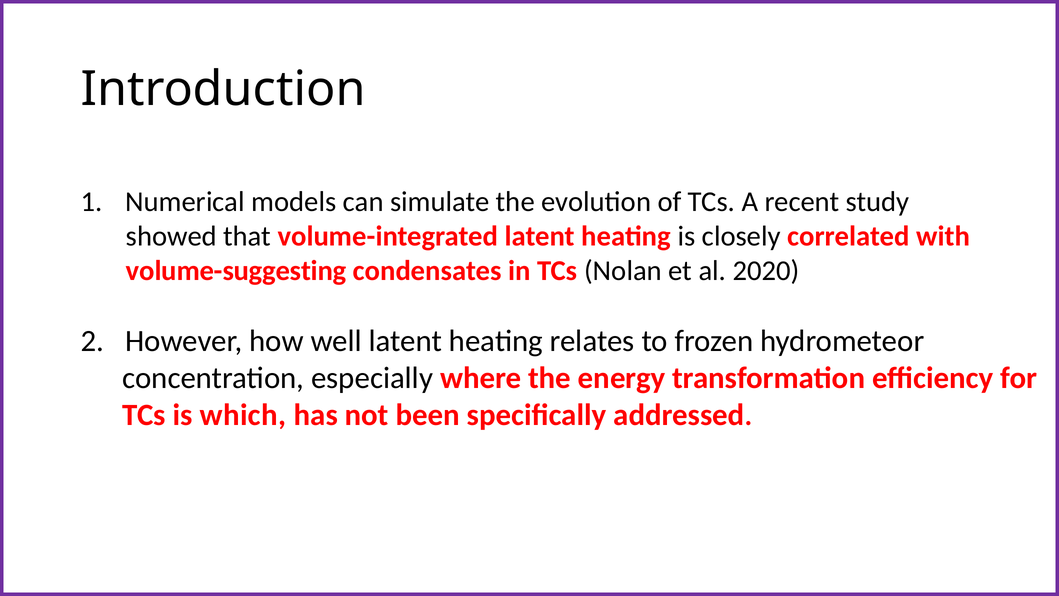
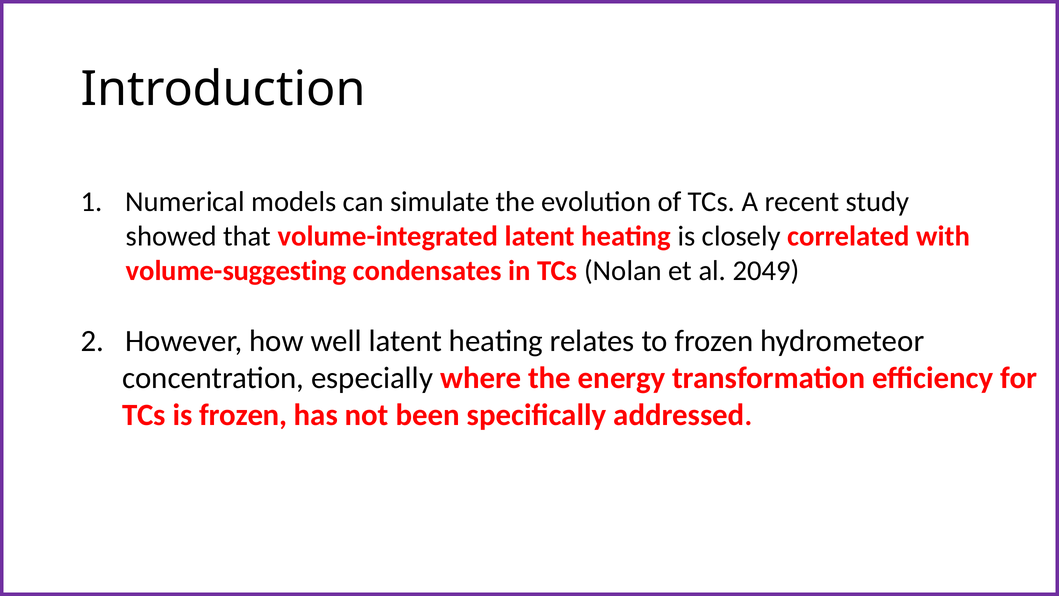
2020: 2020 -> 2049 (766, 270)
is which: which -> frozen (243, 415)
